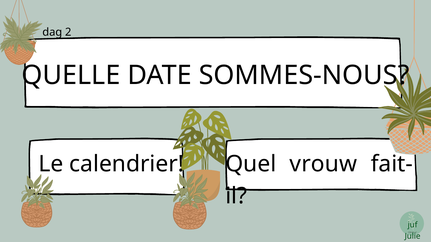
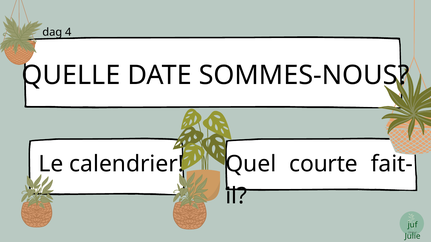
2: 2 -> 4 (68, 32)
vrouw: vrouw -> courte (324, 164)
